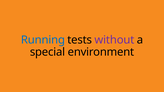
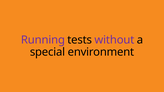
Running colour: blue -> purple (43, 40)
